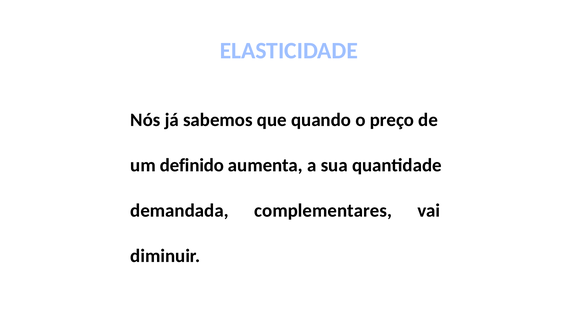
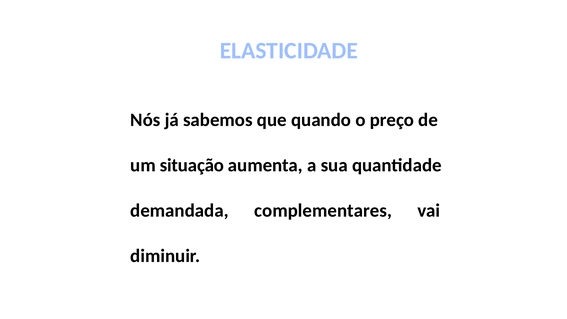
definido: definido -> situação (192, 165)
